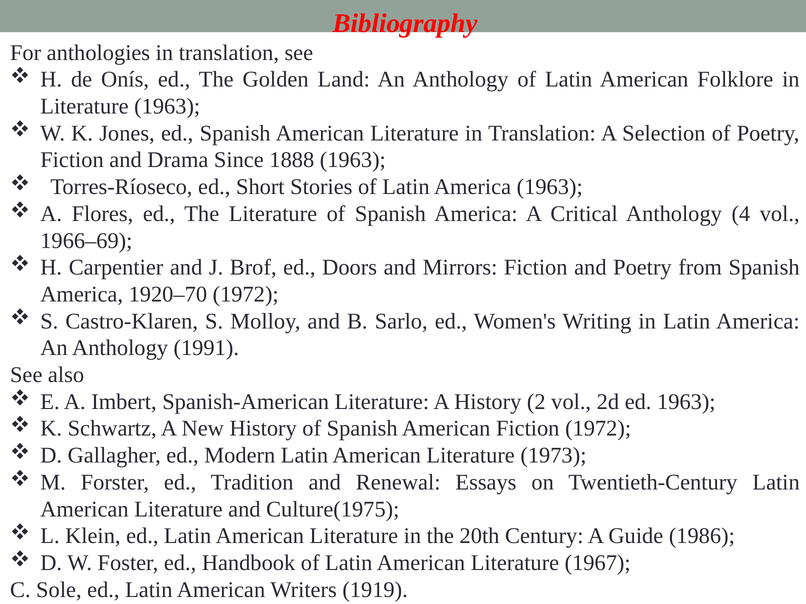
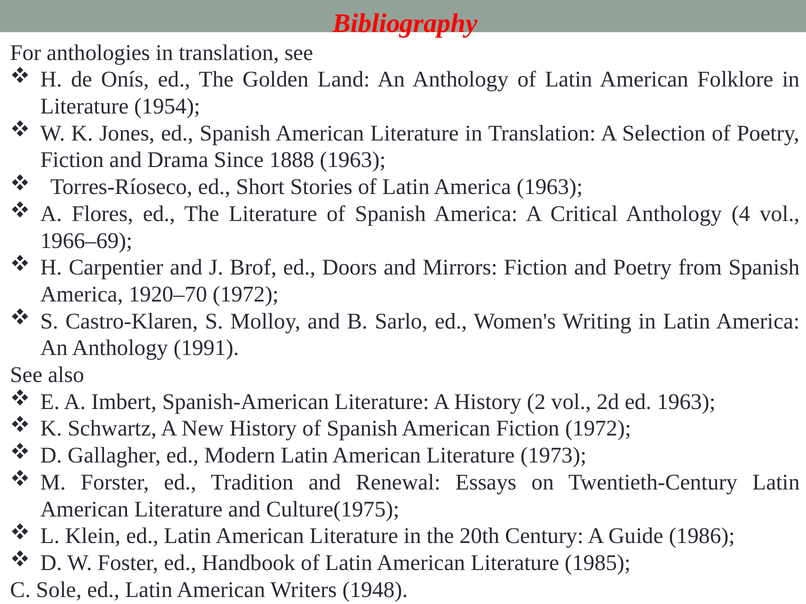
Literature 1963: 1963 -> 1954 (167, 106)
1967: 1967 -> 1985 (598, 563)
1919: 1919 -> 1948 (375, 590)
